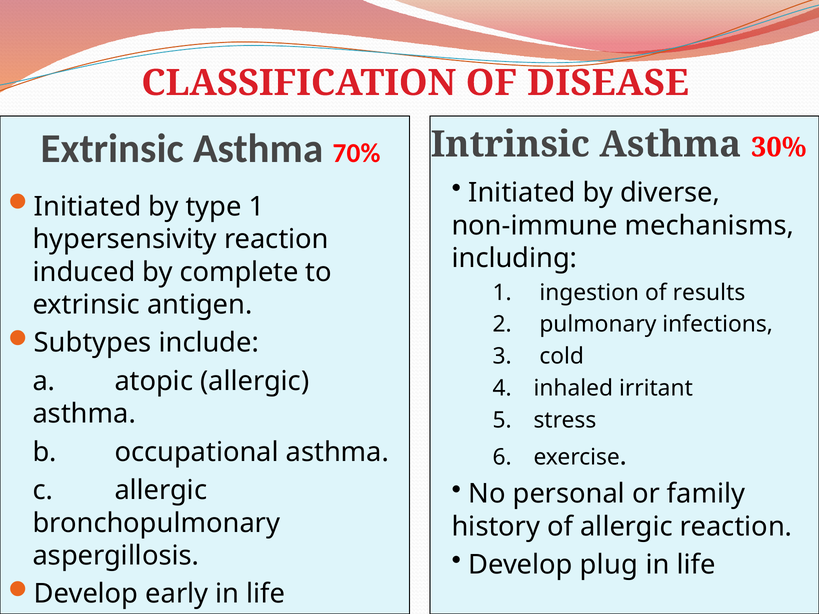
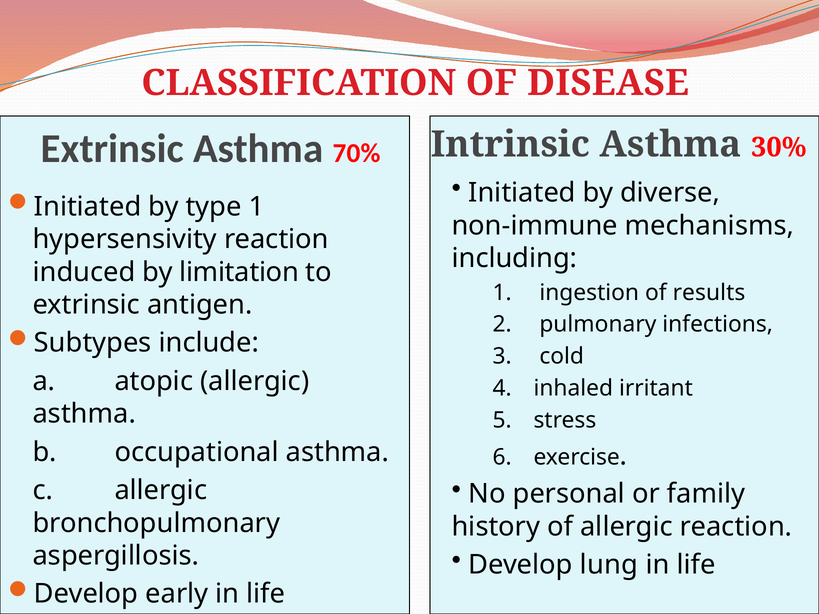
complete: complete -> limitation (239, 272)
plug: plug -> lung (609, 565)
